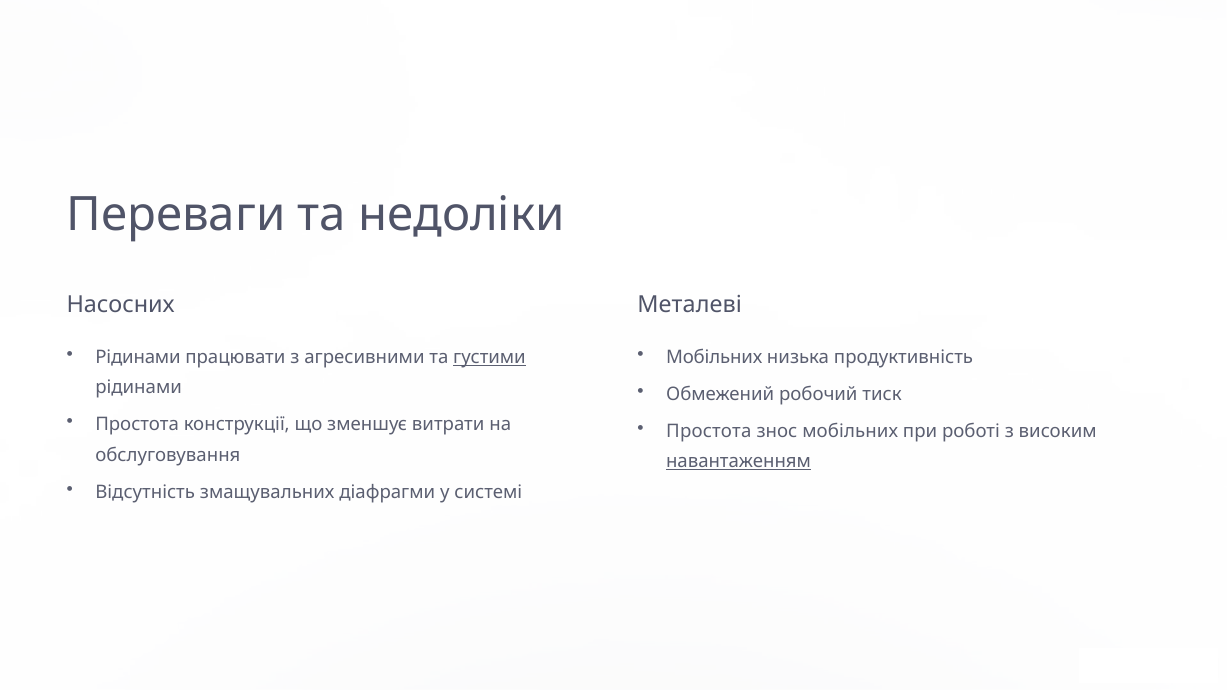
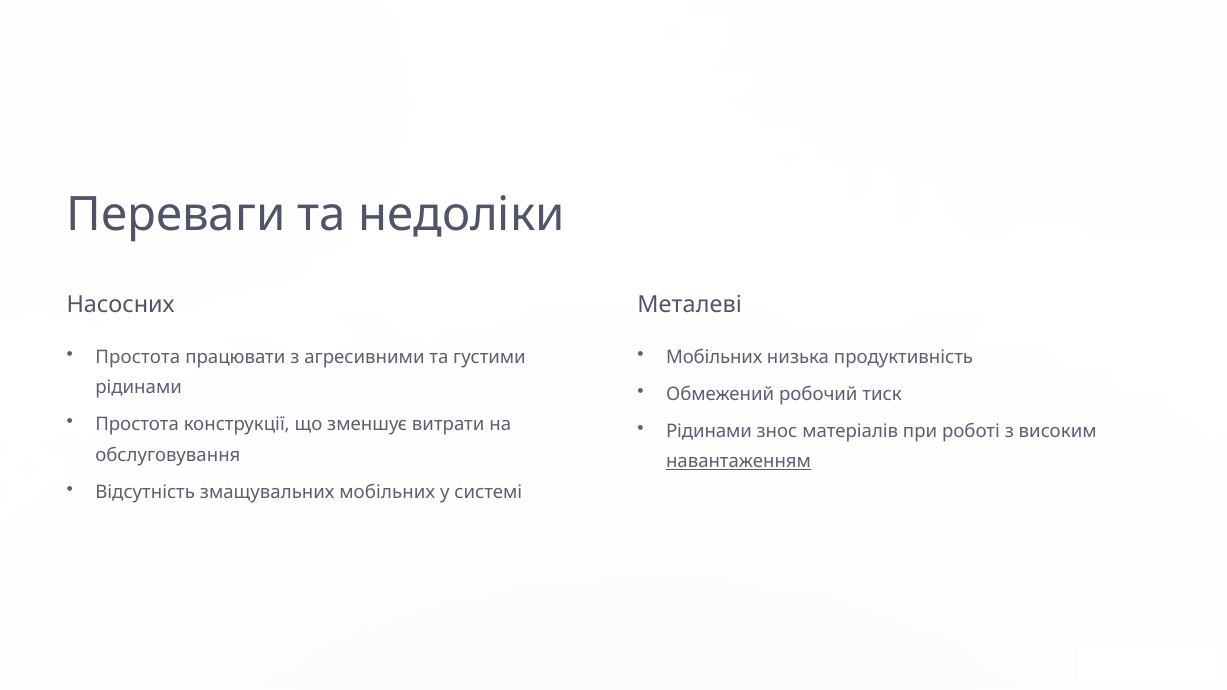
Рідинами: Рідинами -> Простота (138, 357)
густими underline: present -> none (489, 357)
Простота: Простота -> Рідинами (709, 432)
знос мобільних: мобільних -> матеріалів (850, 432)
змащувальних діафрагми: діафрагми -> мобільних (387, 492)
